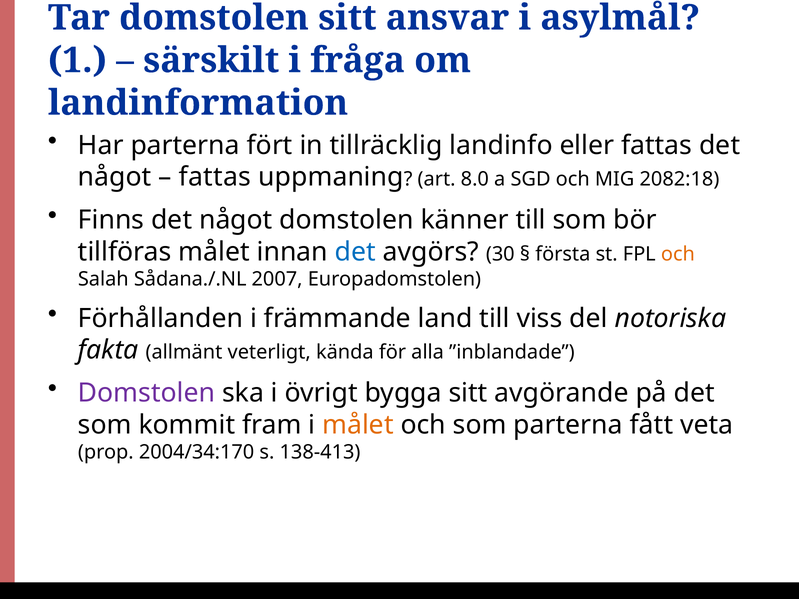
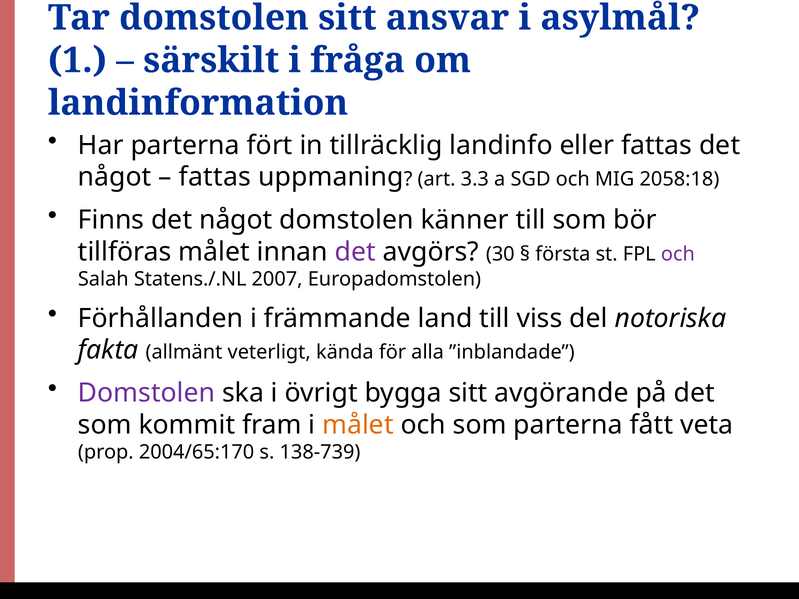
8.0: 8.0 -> 3.3 (475, 179)
2082:18: 2082:18 -> 2058:18 (679, 179)
det colour: blue -> purple (355, 252)
och colour: orange -> purple (678, 254)
Sådana./.NL: Sådana./.NL -> Statens./.NL (190, 279)
2004/34:170: 2004/34:170 -> 2004/65:170 (197, 452)
138-413: 138-413 -> 138-739 (320, 452)
